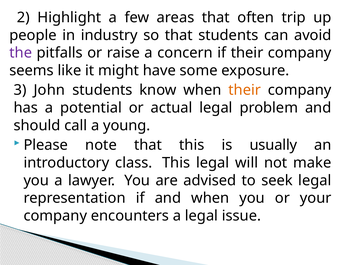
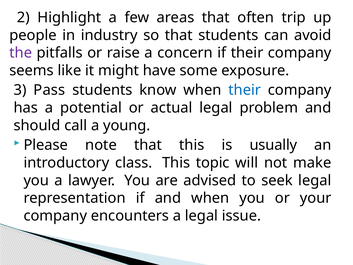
John: John -> Pass (49, 90)
their colour: orange -> blue (245, 90)
This legal: legal -> topic (213, 163)
